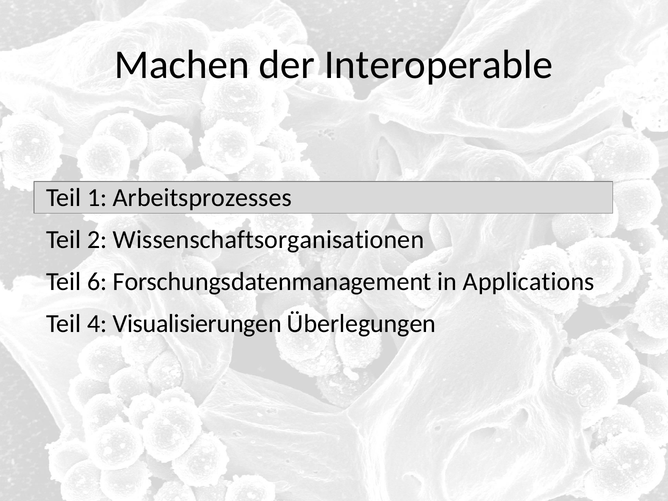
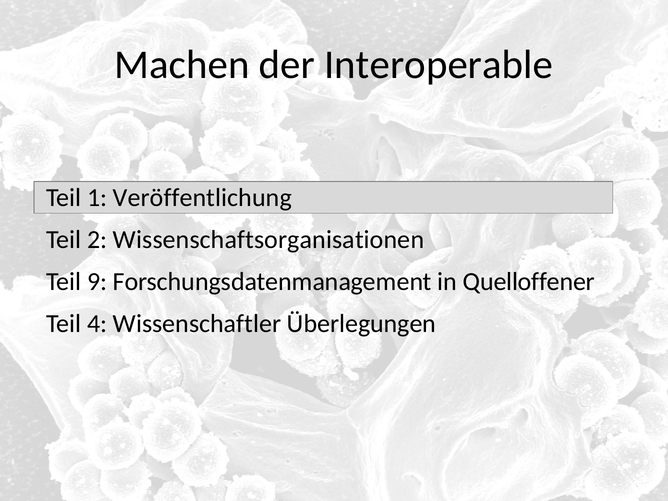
Arbeitsprozesses: Arbeitsprozesses -> Veröffentlichung (202, 198)
6: 6 -> 9 (97, 282)
Applications: Applications -> Quelloffener (529, 282)
Visualisierungen: Visualisierungen -> Wissenschaftler (197, 324)
